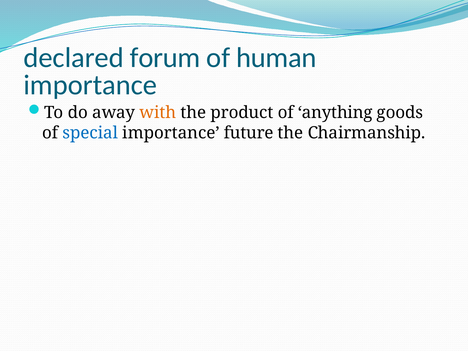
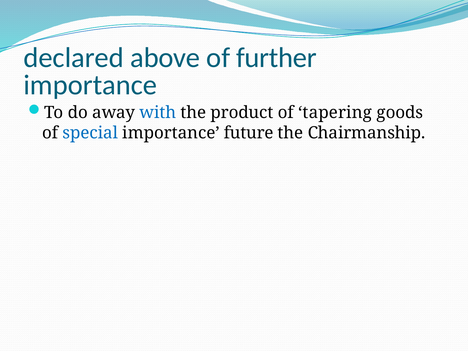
forum: forum -> above (165, 58)
human: human -> further (276, 58)
with colour: orange -> blue (158, 113)
anything: anything -> tapering (335, 113)
